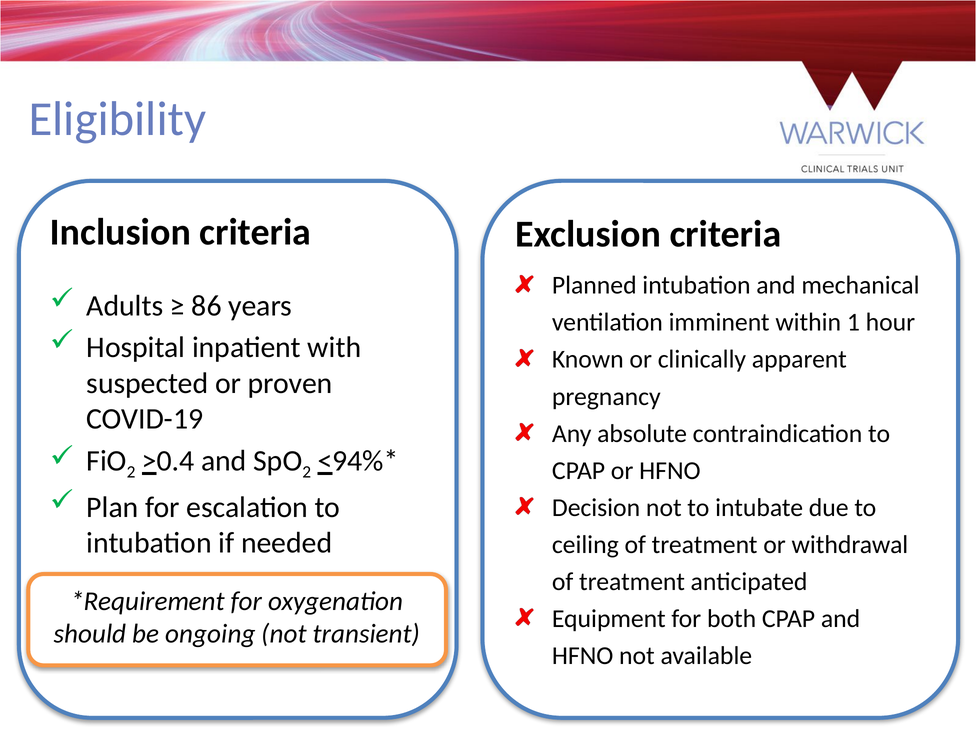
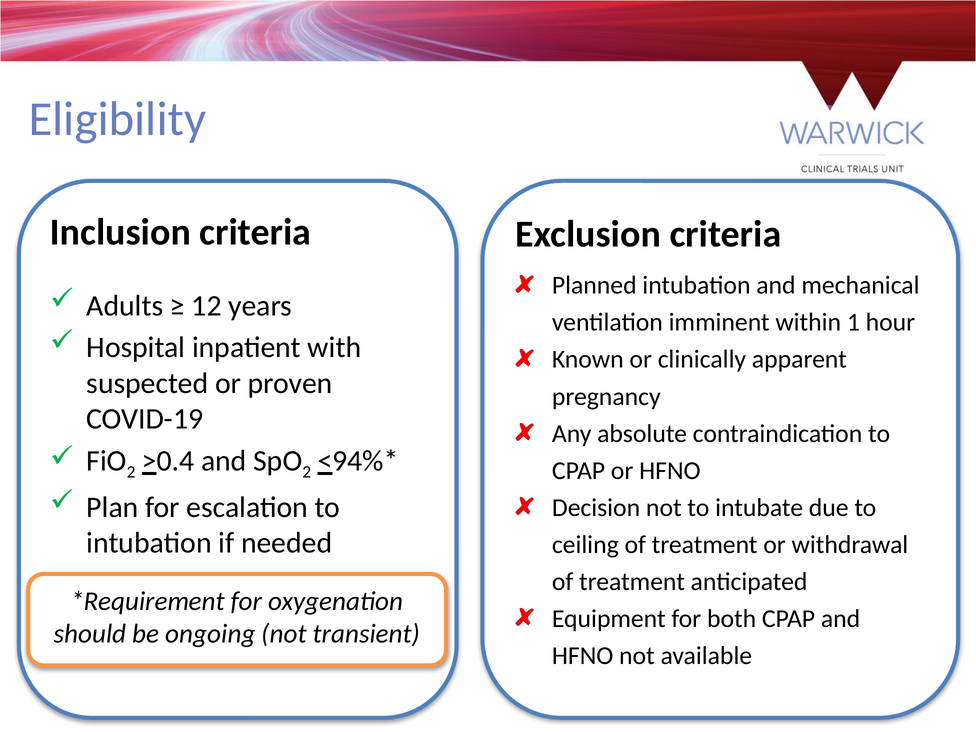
86: 86 -> 12 (207, 306)
